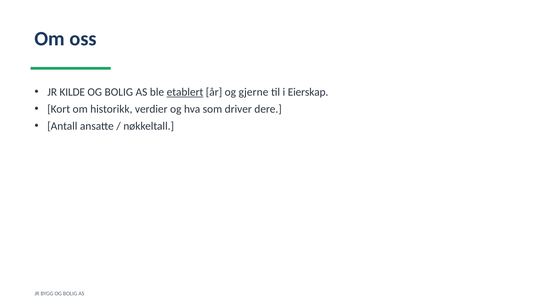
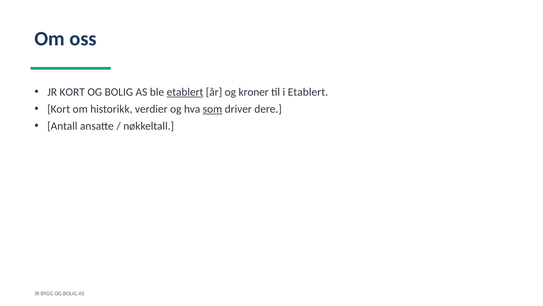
JR KILDE: KILDE -> KORT (72, 92)
gjerne: gjerne -> kroner (254, 92)
i Eierskap: Eierskap -> Etablert (308, 92)
som underline: none -> present (212, 109)
